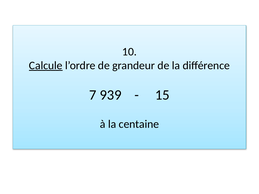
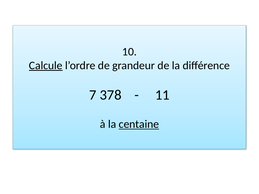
939: 939 -> 378 (111, 95)
15: 15 -> 11 (162, 95)
centaine underline: none -> present (139, 124)
